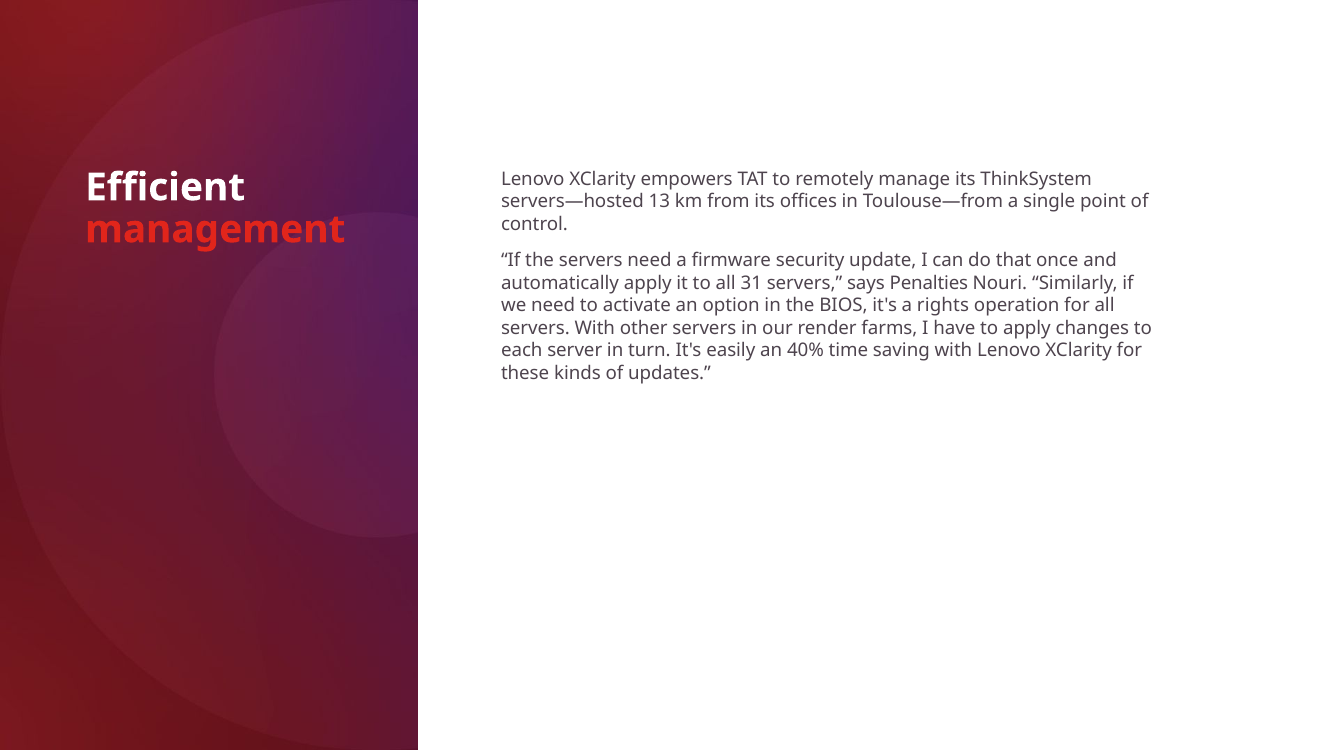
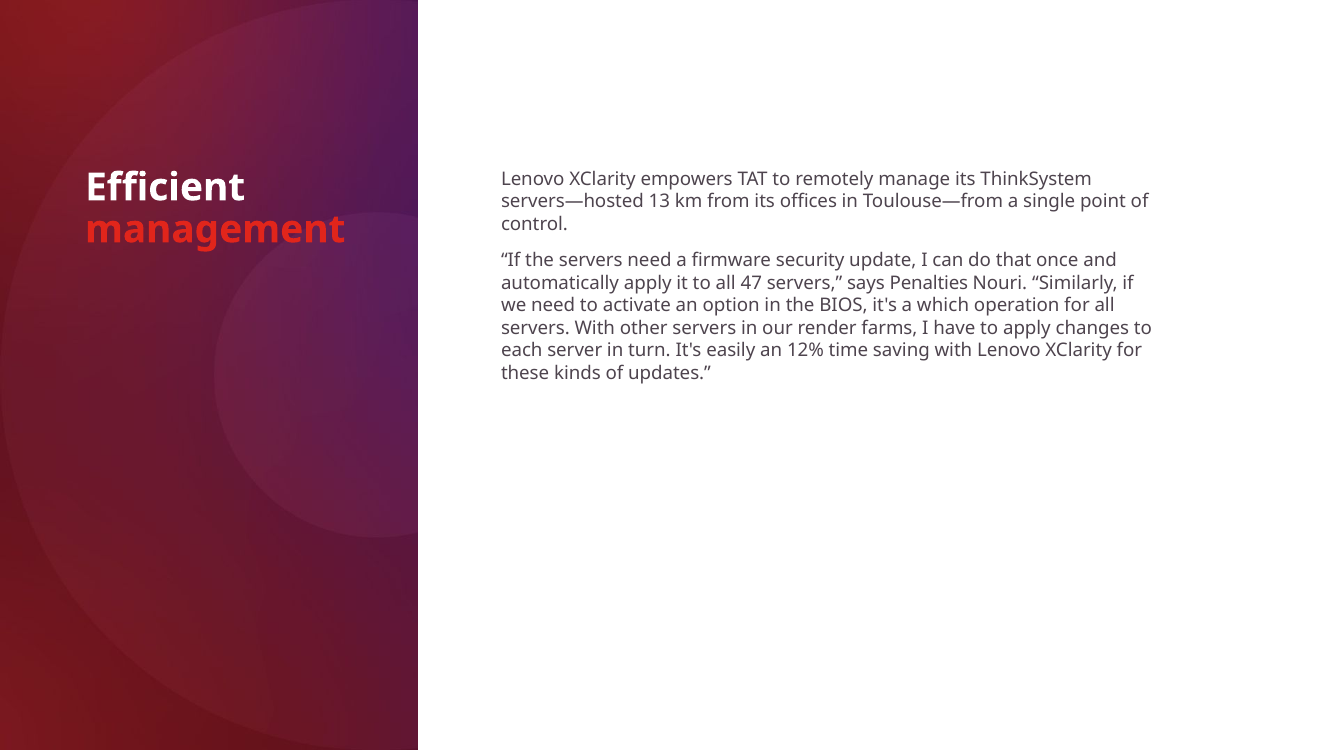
31: 31 -> 47 (751, 283)
rights: rights -> which (943, 305)
40%: 40% -> 12% (806, 350)
